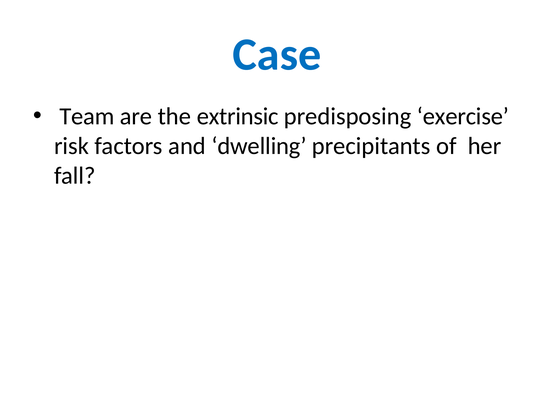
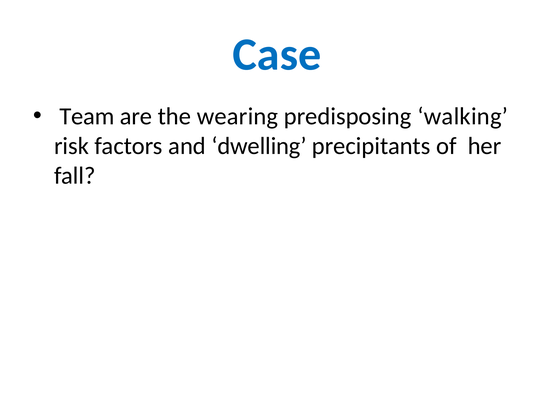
extrinsic: extrinsic -> wearing (237, 116)
exercise: exercise -> walking (463, 116)
